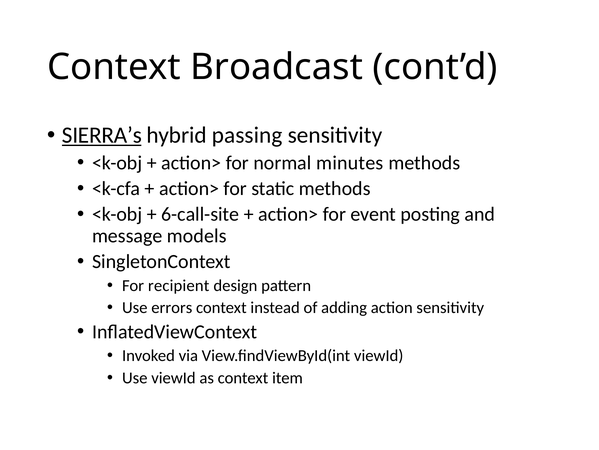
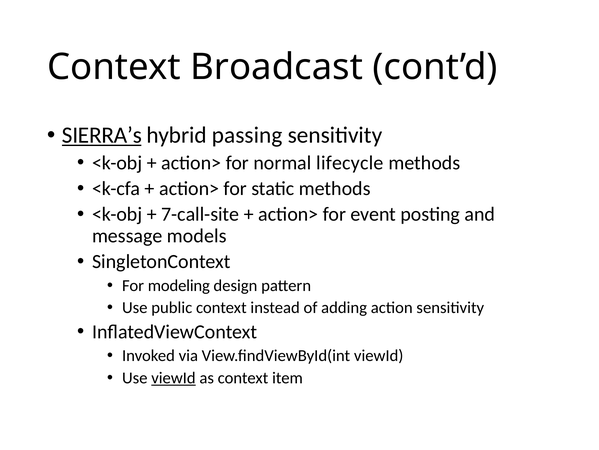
minutes: minutes -> lifecycle (350, 163)
6-call-site: 6-call-site -> 7-call-site (200, 214)
recipient: recipient -> modeling (179, 285)
errors: errors -> public (172, 307)
viewId underline: none -> present (173, 377)
